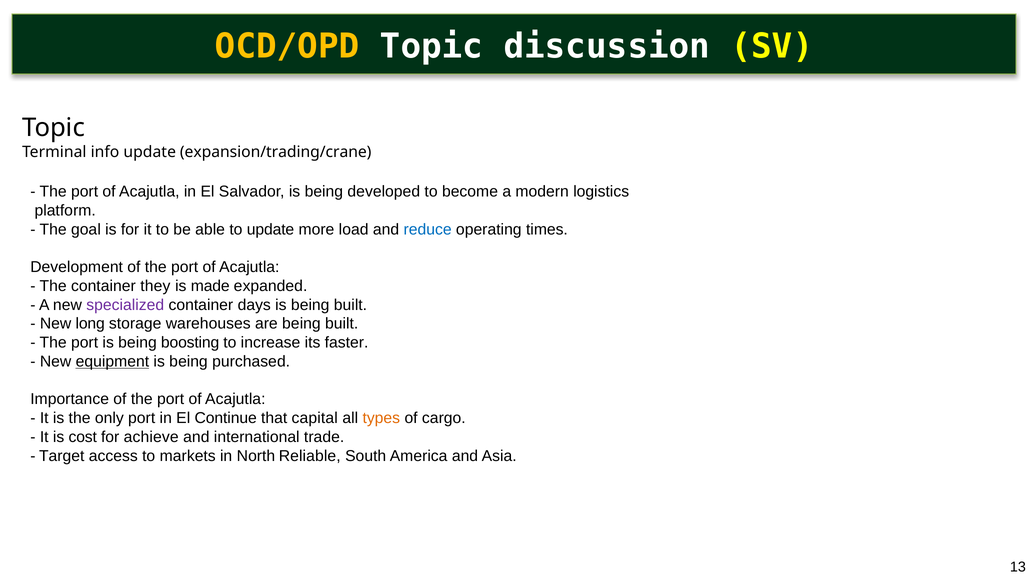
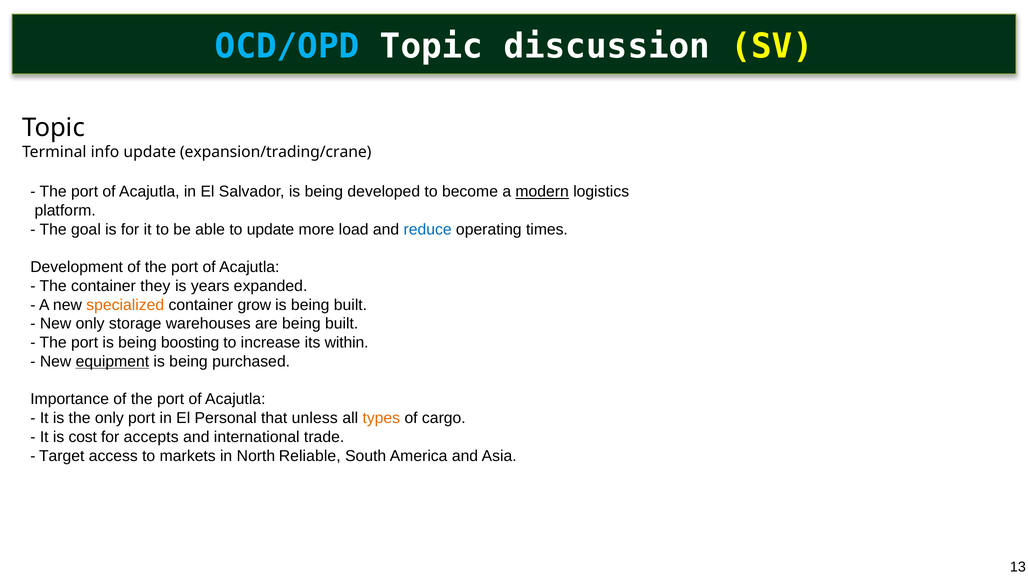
OCD/OPD colour: yellow -> light blue (287, 46)
modern underline: none -> present (542, 191)
made: made -> years (210, 286)
specialized colour: purple -> orange (125, 304)
days: days -> grow (254, 304)
New long: long -> only (90, 323)
faster: faster -> within (347, 342)
Continue: Continue -> Personal (226, 418)
capital: capital -> unless (315, 418)
achieve: achieve -> accepts (151, 436)
